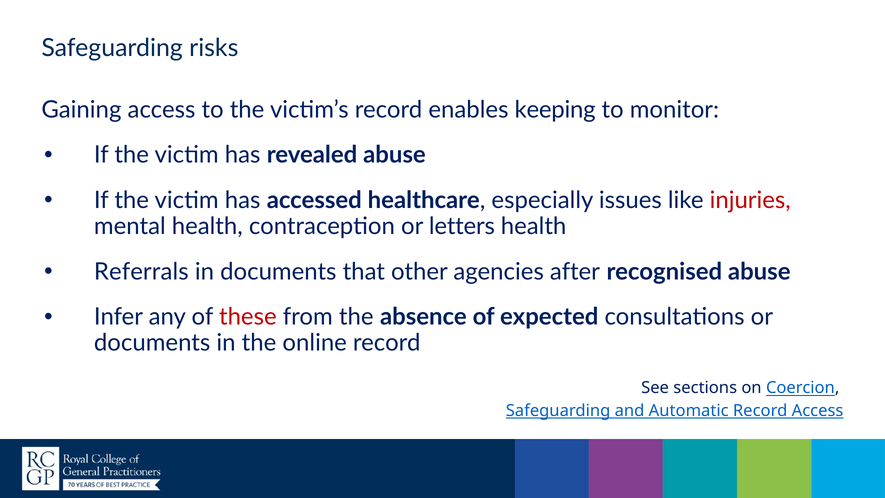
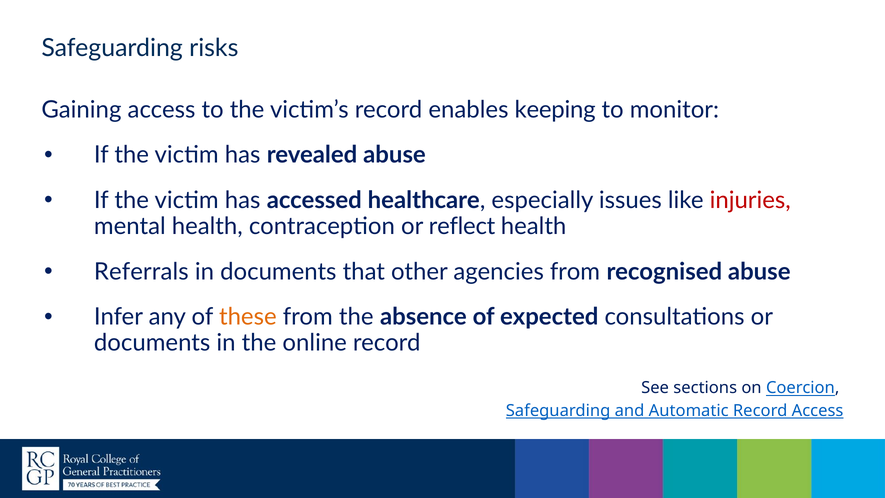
letters: letters -> reflect (462, 226)
agencies after: after -> from (575, 272)
these colour: red -> orange (248, 317)
